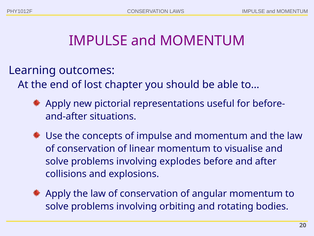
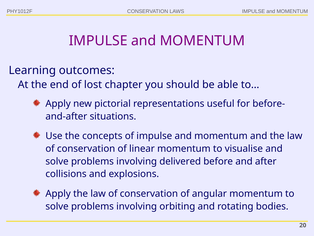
explodes: explodes -> delivered (180, 161)
